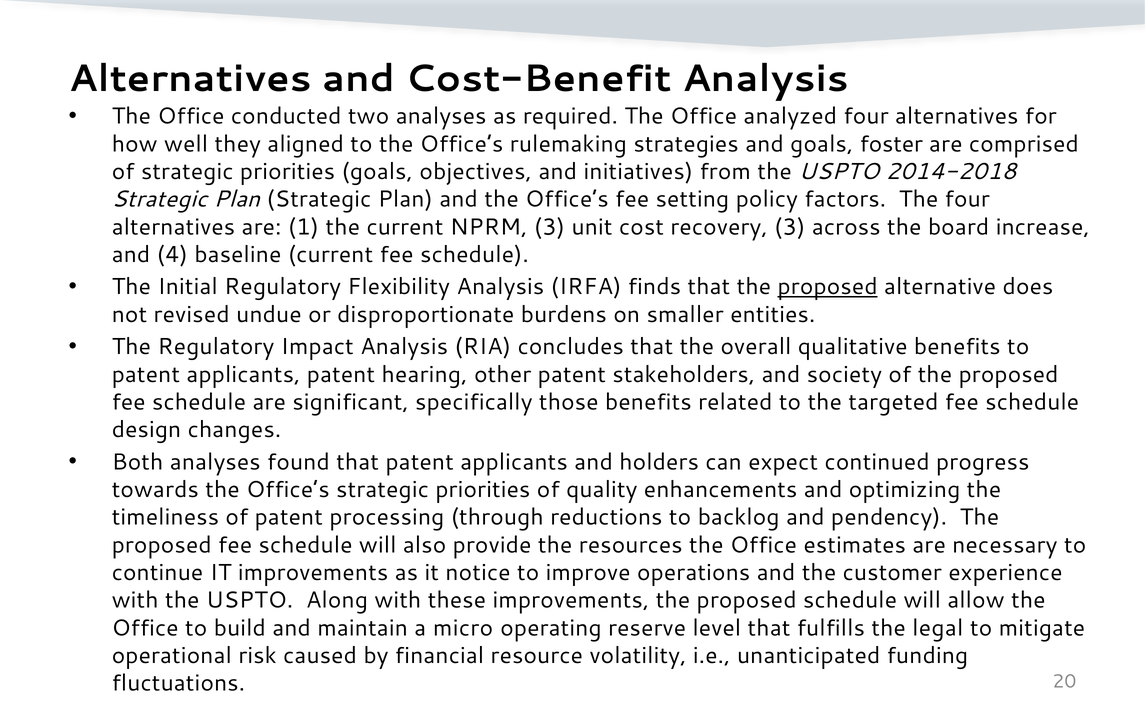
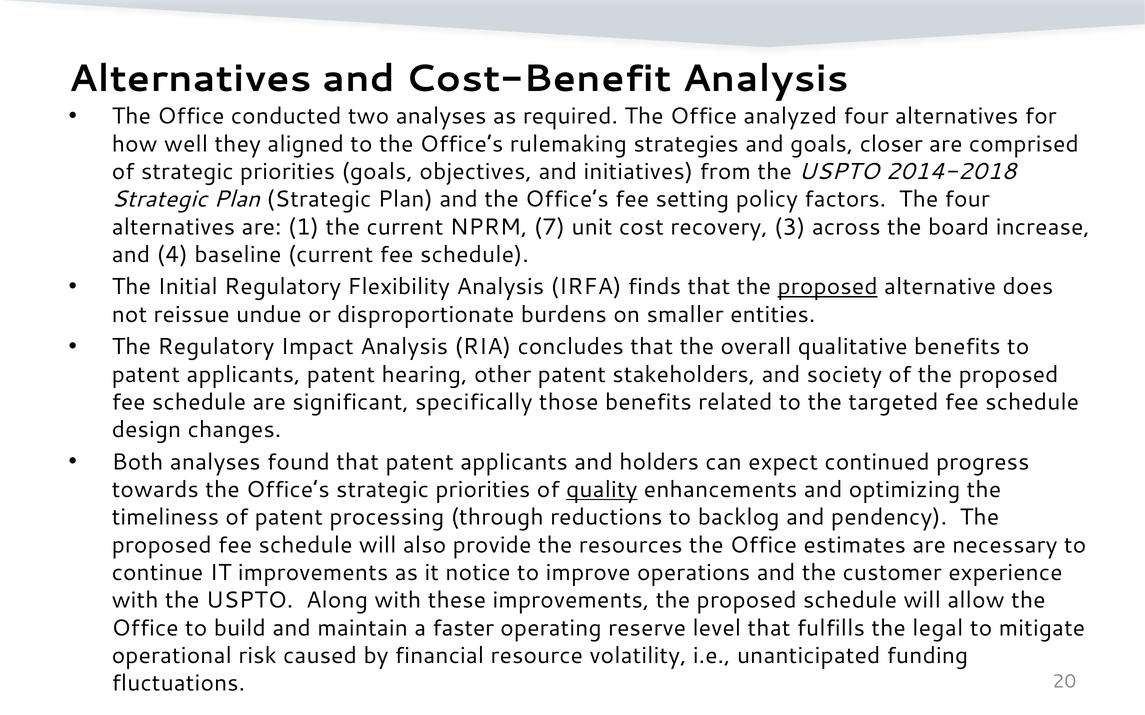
foster: foster -> closer (891, 144)
NPRM 3: 3 -> 7 (549, 227)
revised: revised -> reissue (192, 315)
quality underline: none -> present (602, 490)
micro: micro -> faster (463, 628)
